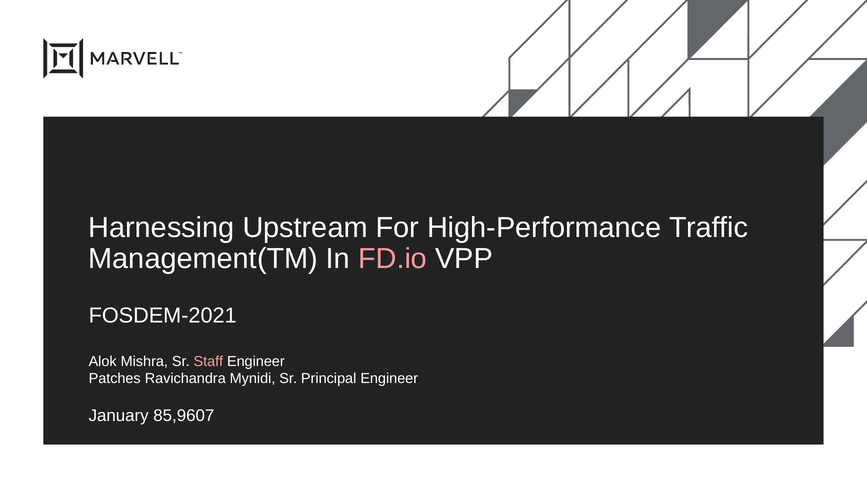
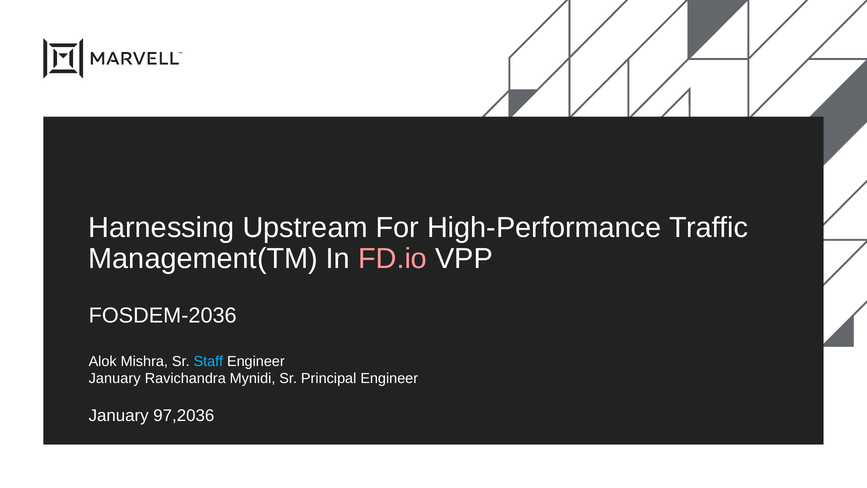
FOSDEM-2021: FOSDEM-2021 -> FOSDEM-2036 (163, 316)
Staff colour: pink -> light blue (208, 361)
Patches: Patches -> January (115, 378)
85,9607: 85,9607 -> 97,2036 (184, 415)
